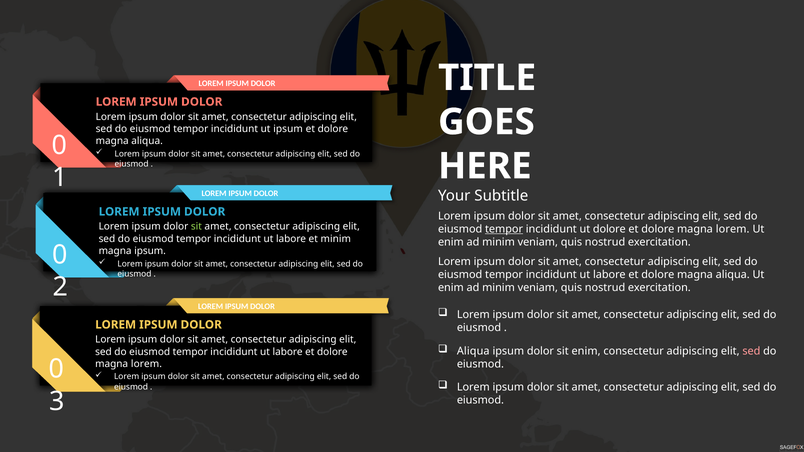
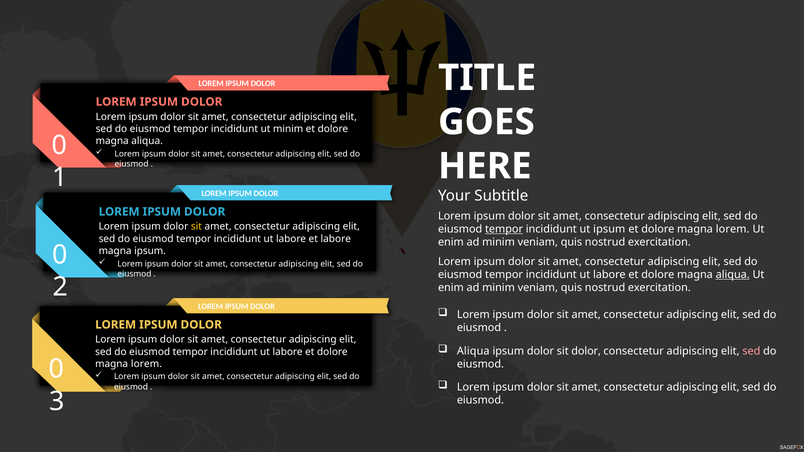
ut ipsum: ipsum -> minim (288, 129)
sit colour: light green -> yellow (196, 227)
ut dolore: dolore -> ipsum (609, 229)
et minim: minim -> labore (336, 239)
aliqua underline: none -> present (733, 275)
sit enim: enim -> dolor (586, 351)
